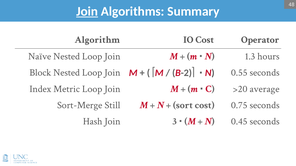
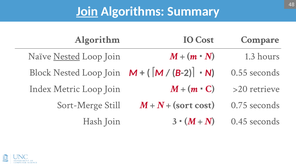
Operator: Operator -> Compare (260, 40)
Nested underline: none -> present (67, 56)
average: average -> retrieve (265, 89)
